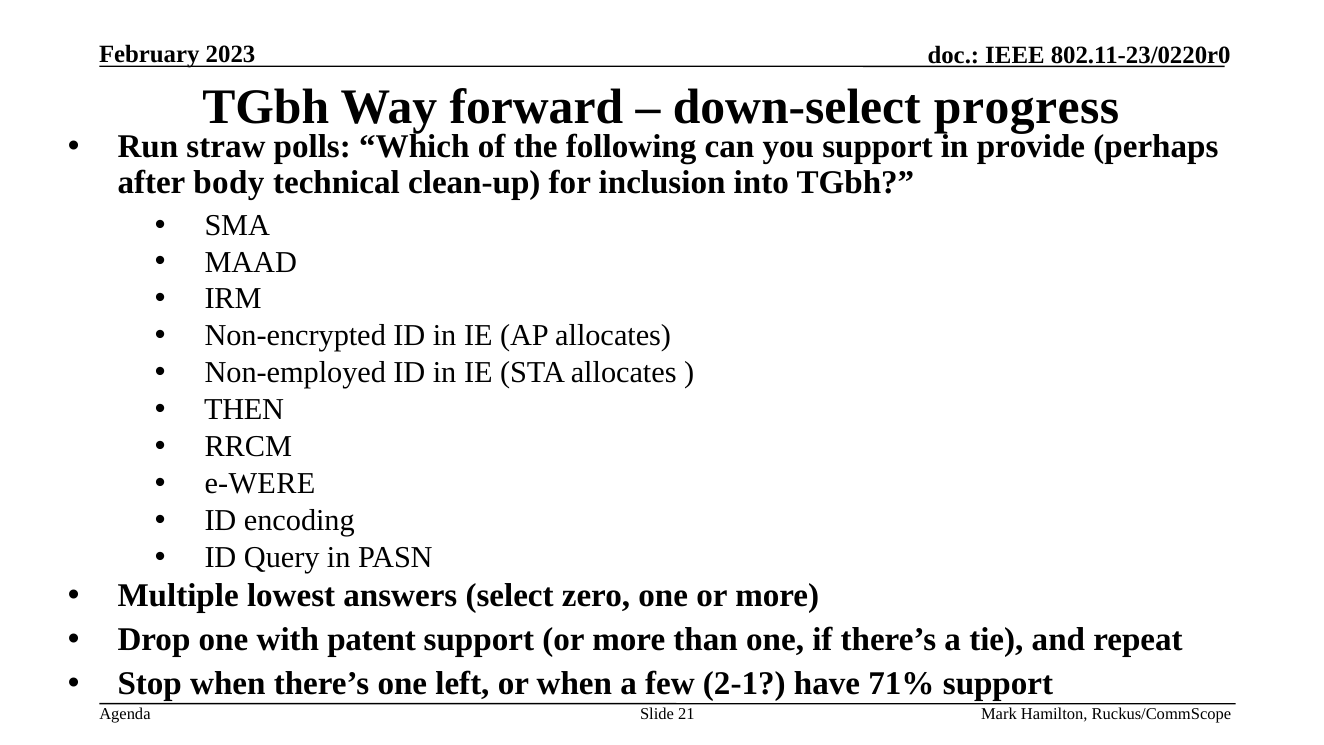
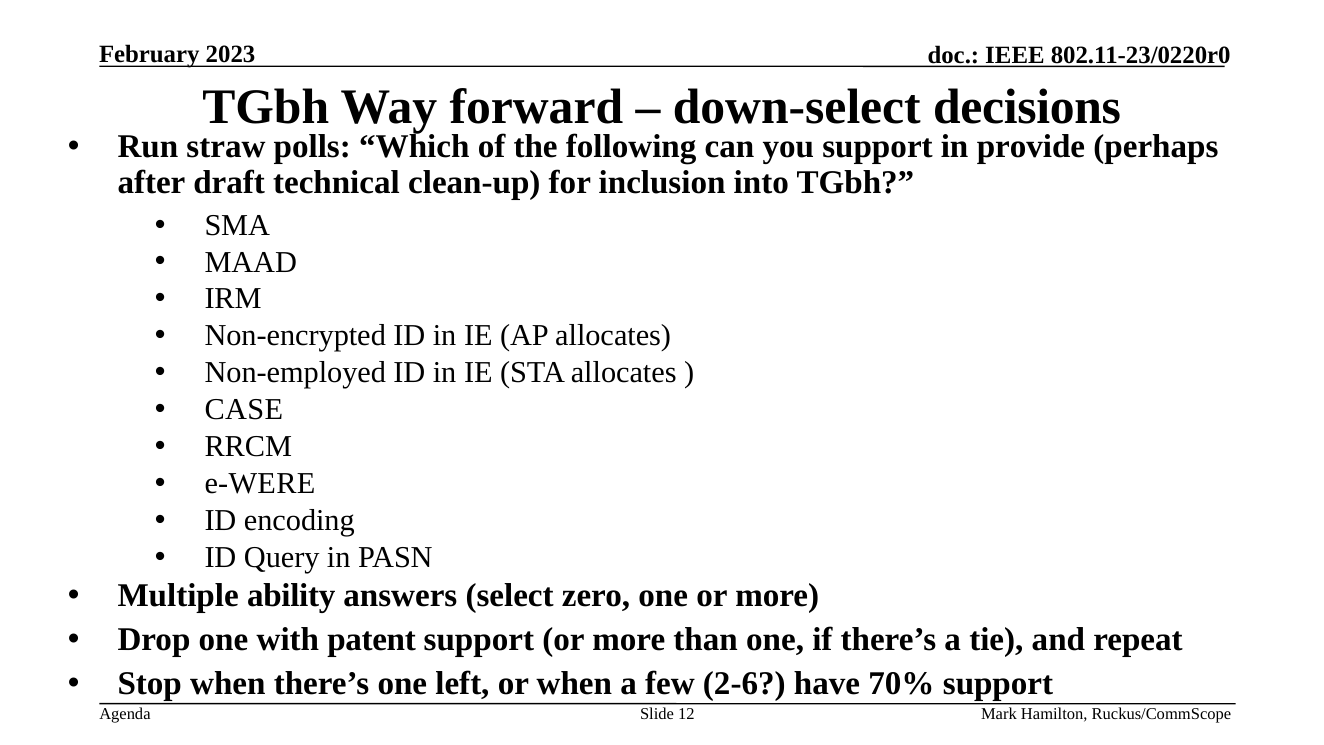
progress: progress -> decisions (1027, 107)
body: body -> draft (229, 183)
THEN: THEN -> CASE (244, 410)
lowest: lowest -> ability (291, 596)
2-1: 2-1 -> 2-6 (744, 684)
71%: 71% -> 70% (901, 684)
21: 21 -> 12 (686, 714)
